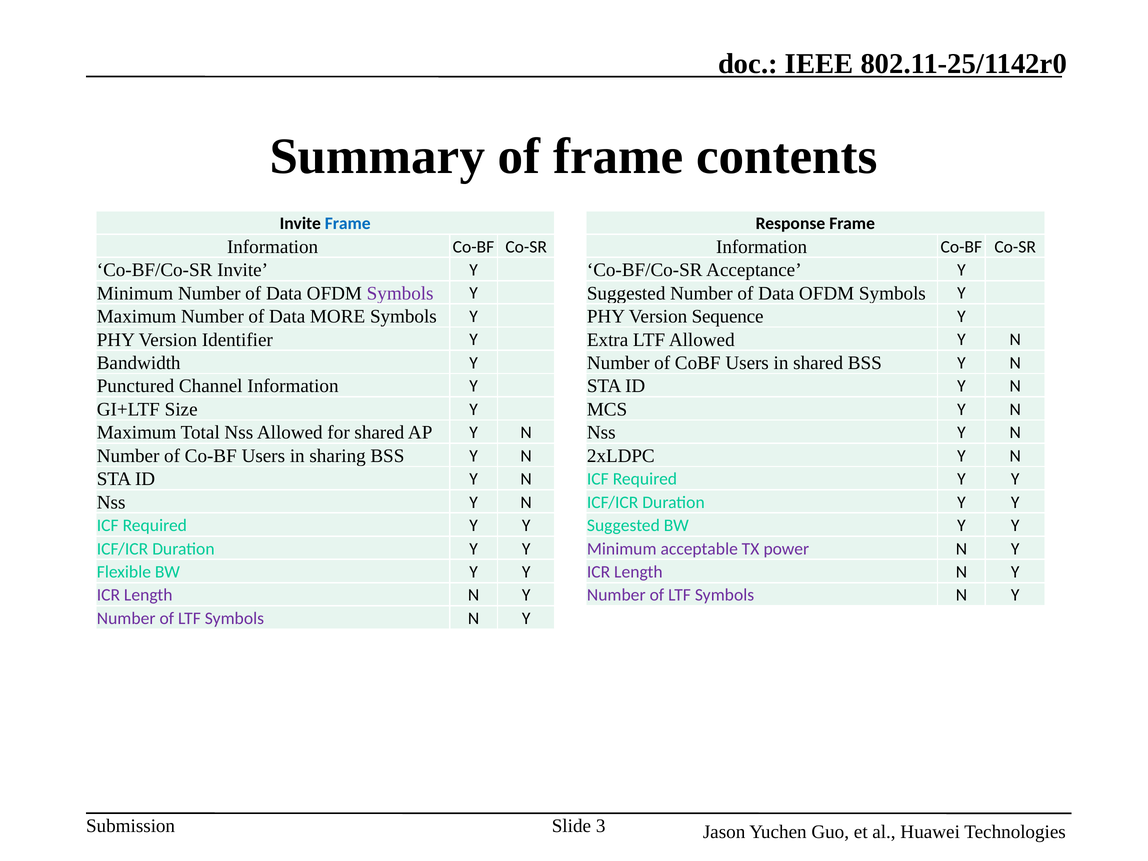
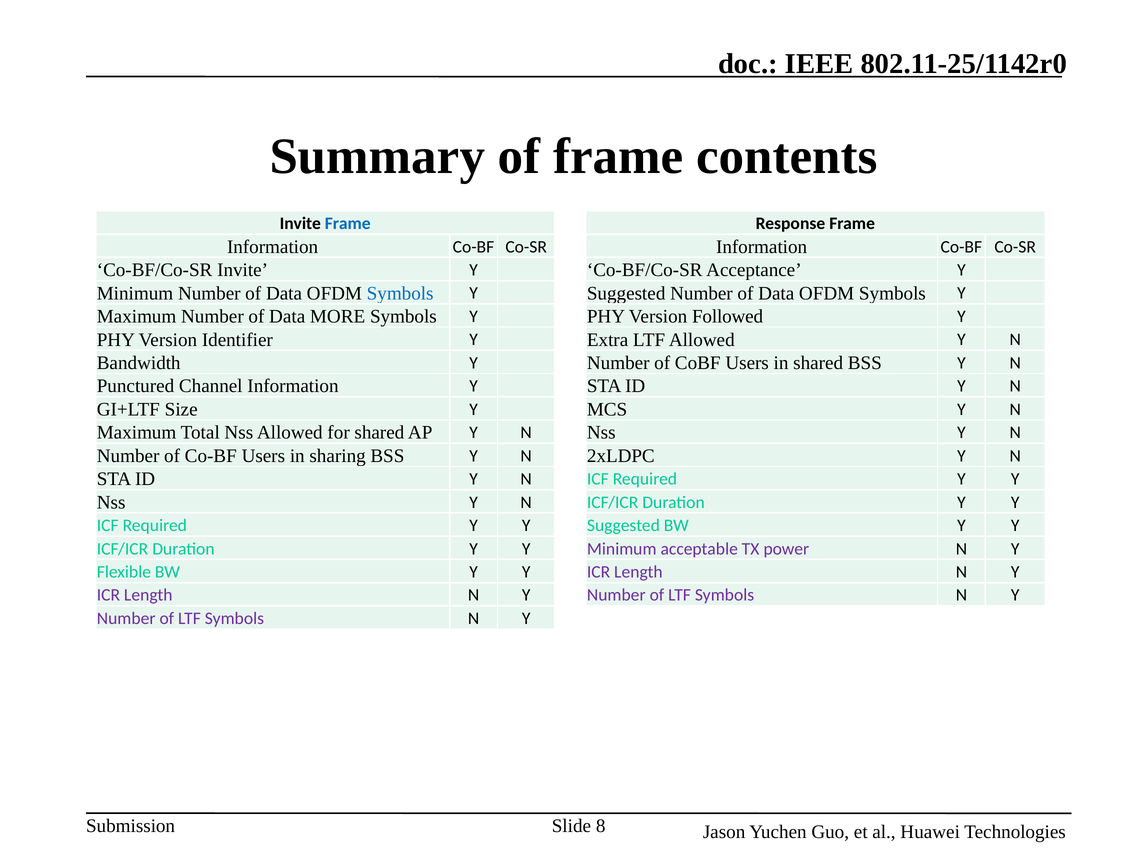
Symbols colour: purple -> blue (400, 293)
Sequence: Sequence -> Followed (728, 316)
3: 3 -> 8 (601, 826)
